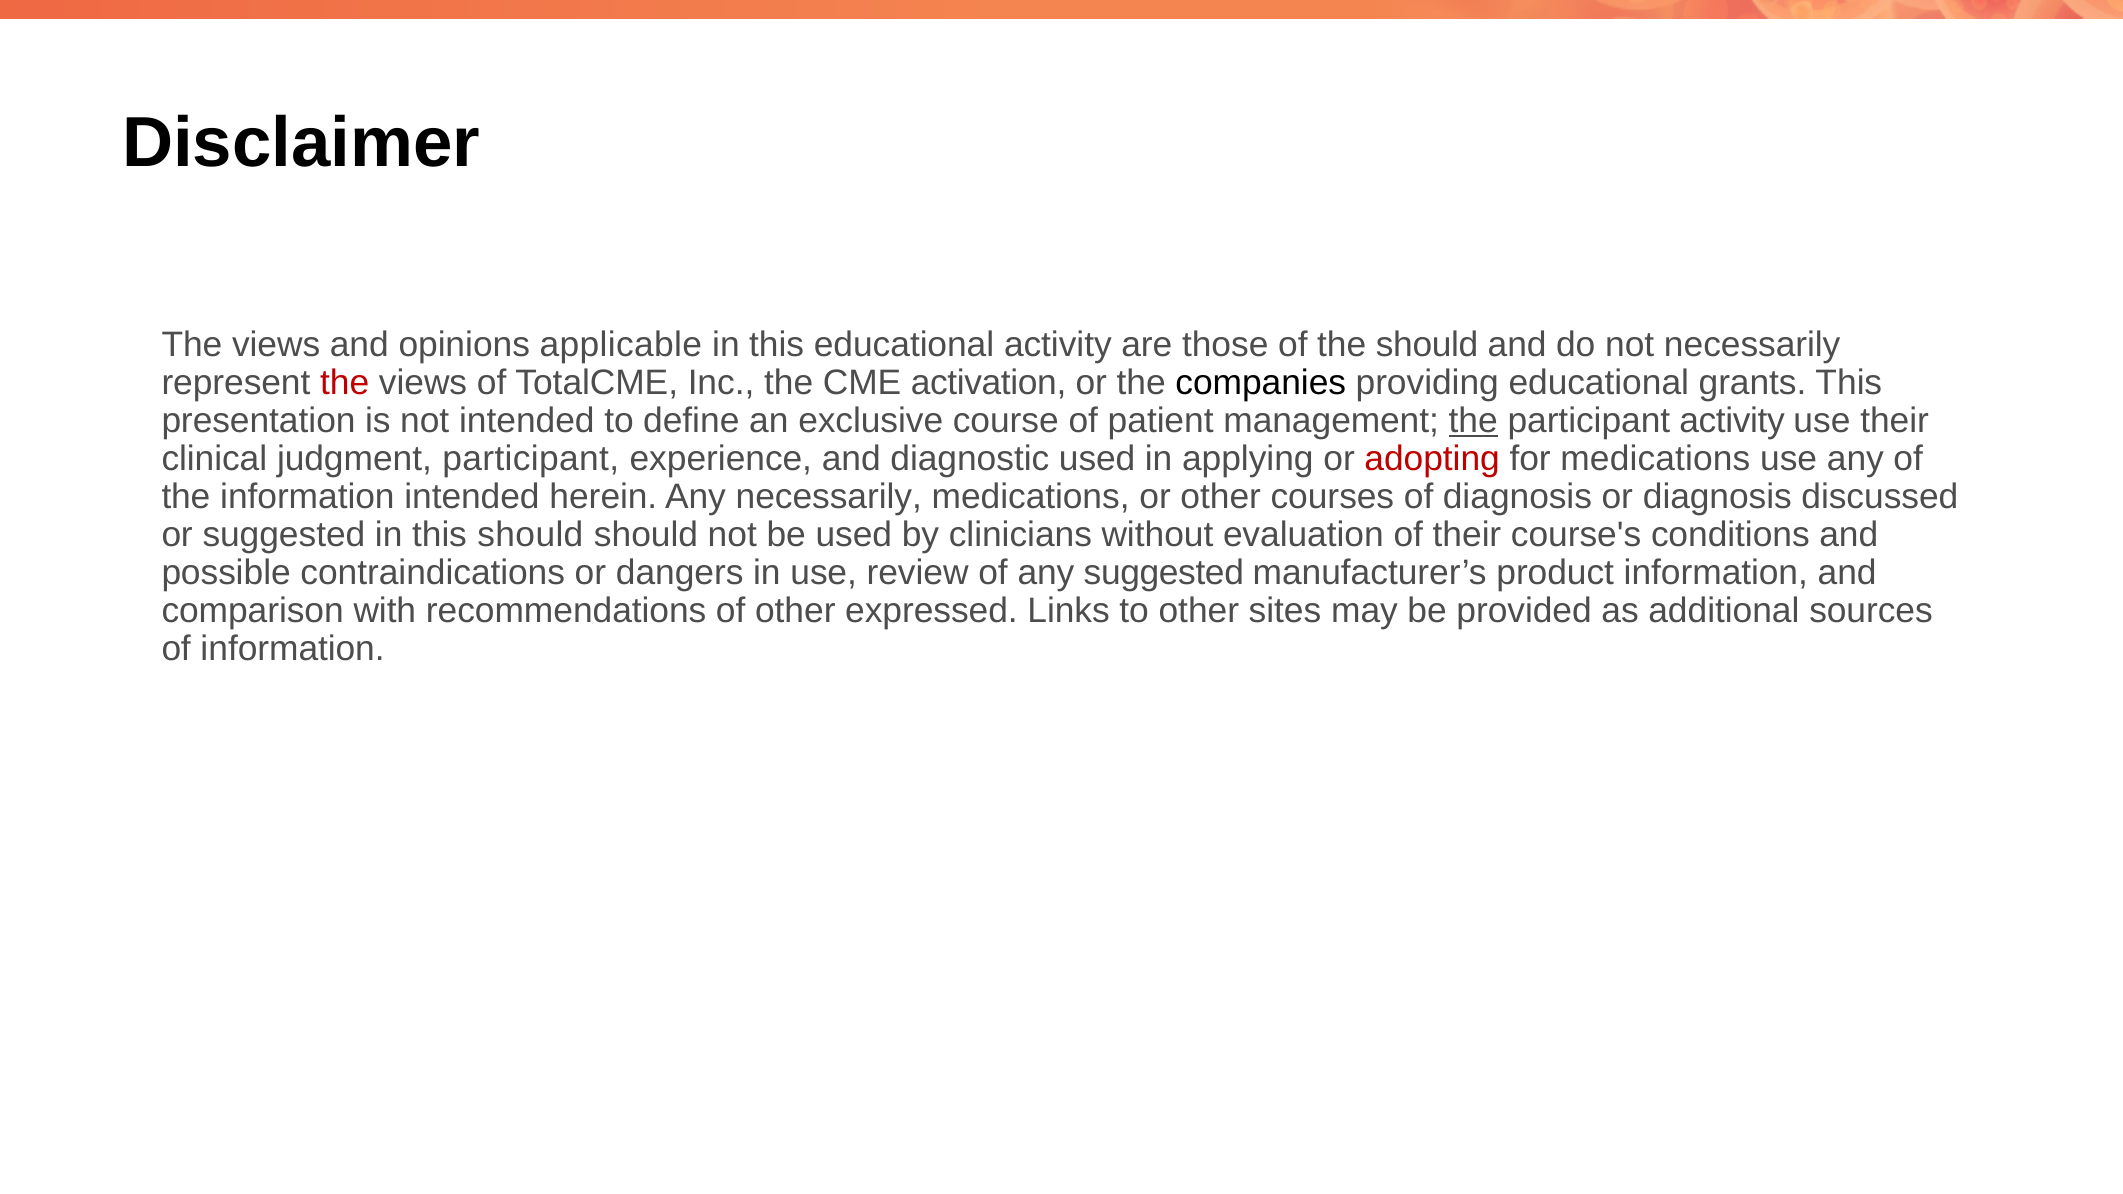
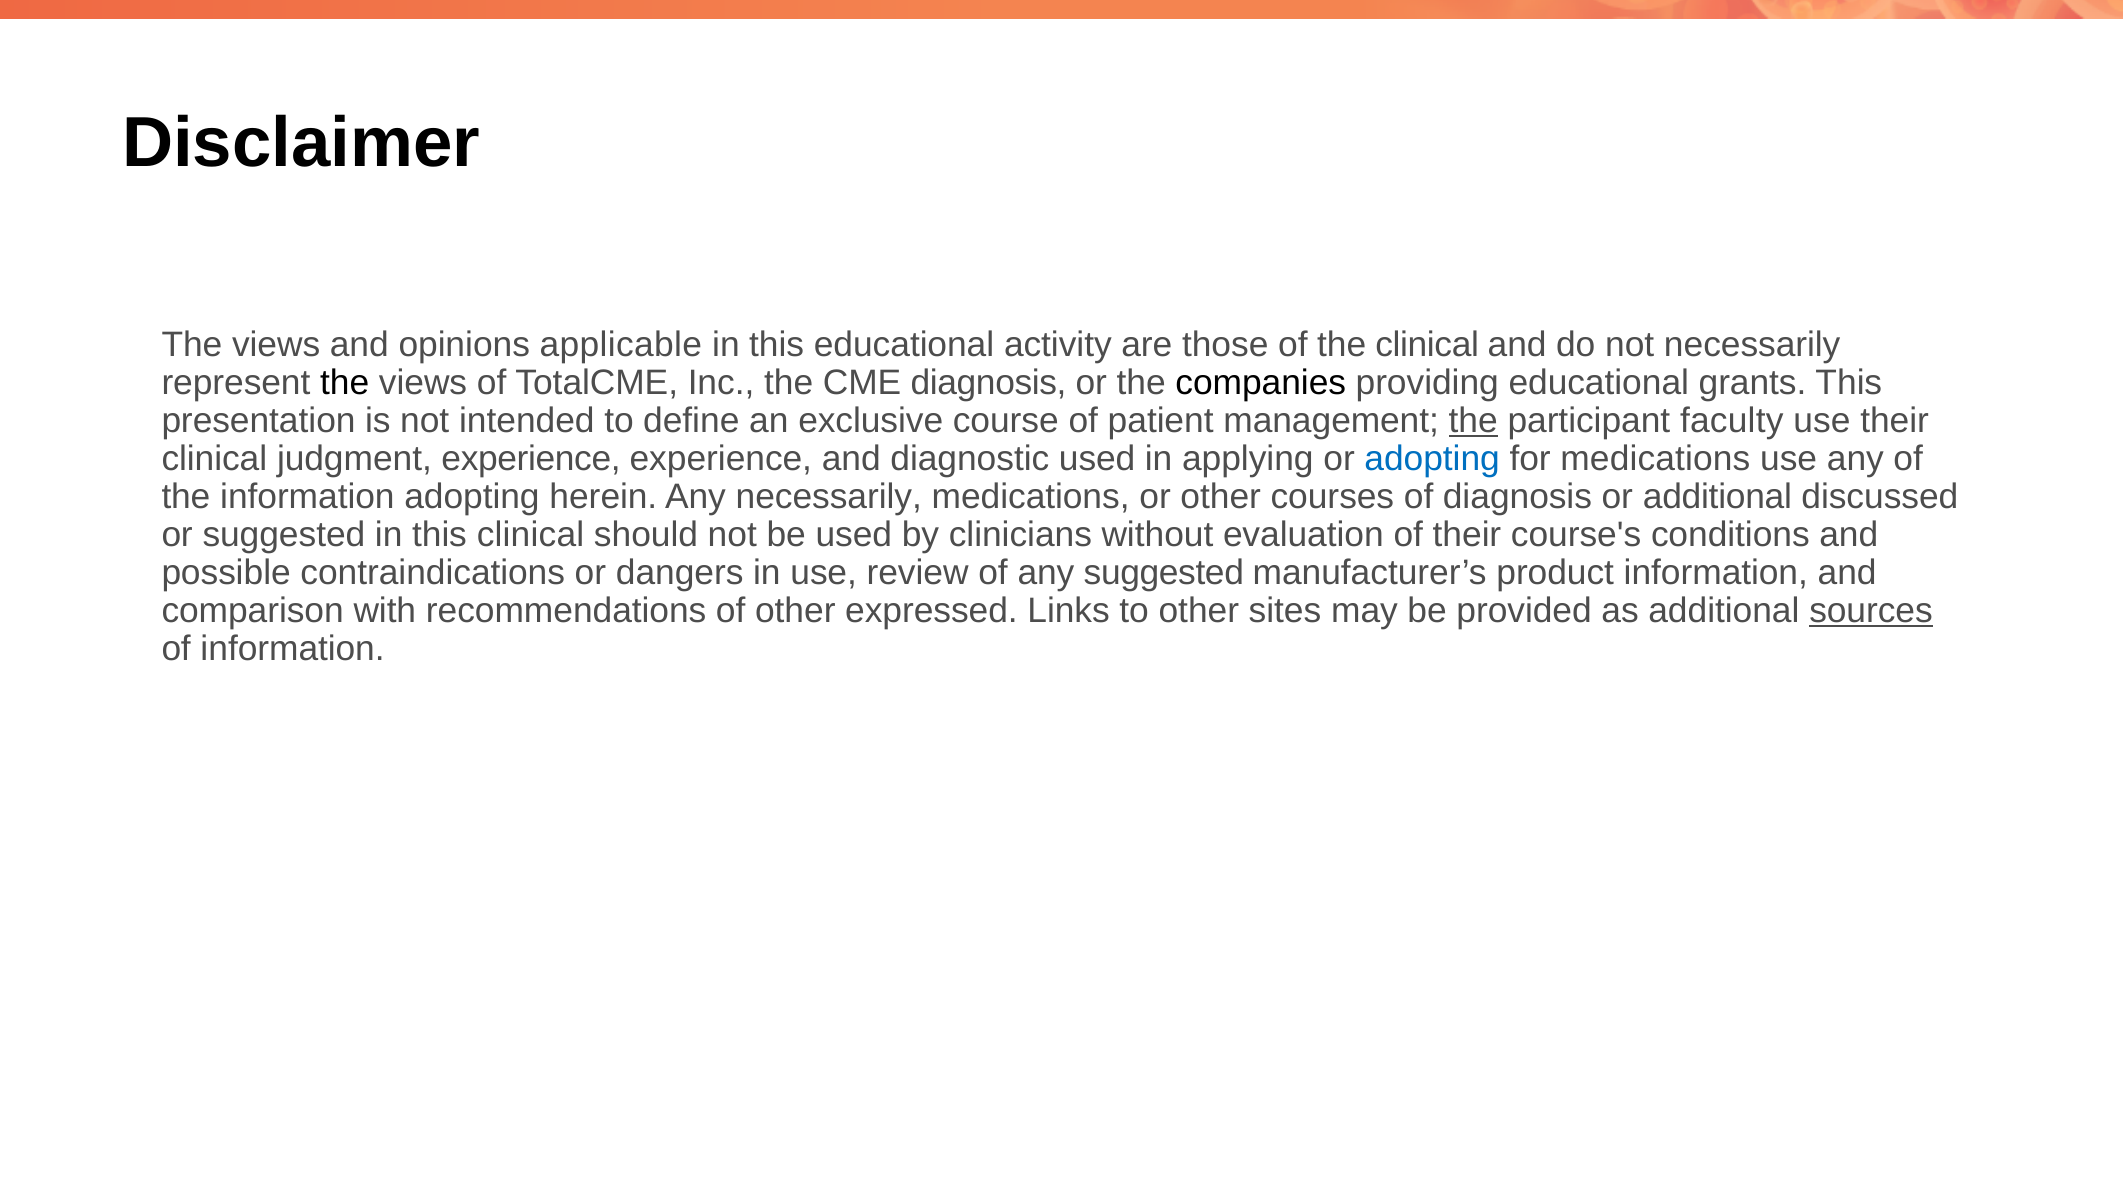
the should: should -> clinical (1427, 345)
the colour: red -> black (345, 383)
CME activation: activation -> diagnosis (989, 383)
participant activity: activity -> faculty (1732, 421)
judgment participant: participant -> experience (531, 459)
adopting colour: red -> blue (1432, 459)
information intended: intended -> adopting (472, 497)
or diagnosis: diagnosis -> additional (1717, 497)
this should: should -> clinical (530, 535)
sources underline: none -> present (1871, 611)
